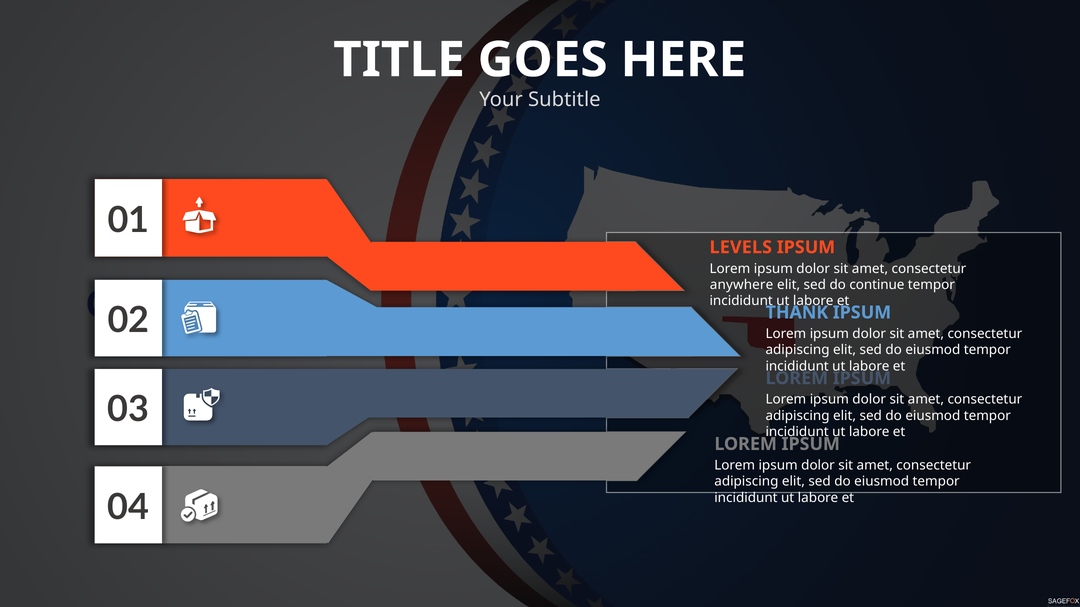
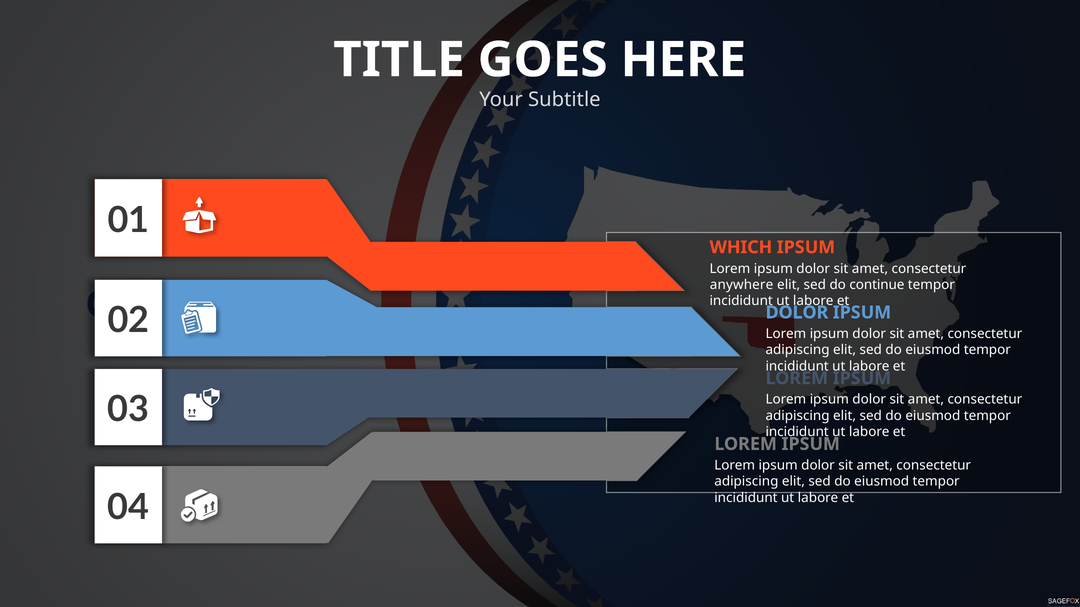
LEVELS: LEVELS -> WHICH (741, 247)
THANK: THANK -> DOLOR (797, 313)
